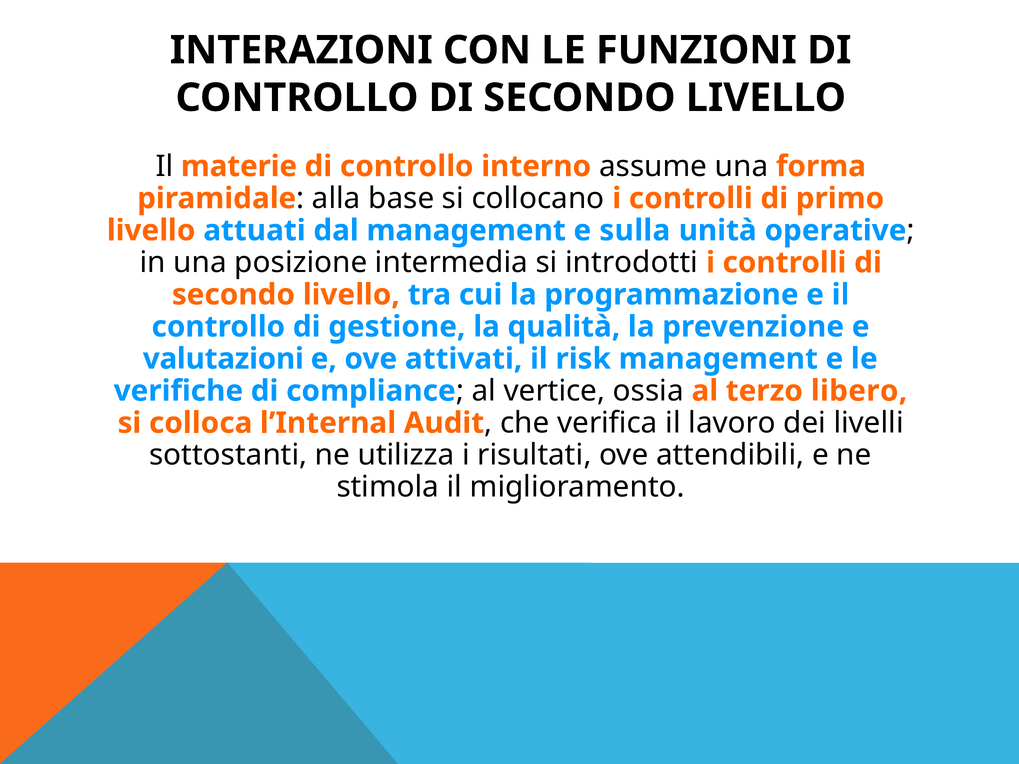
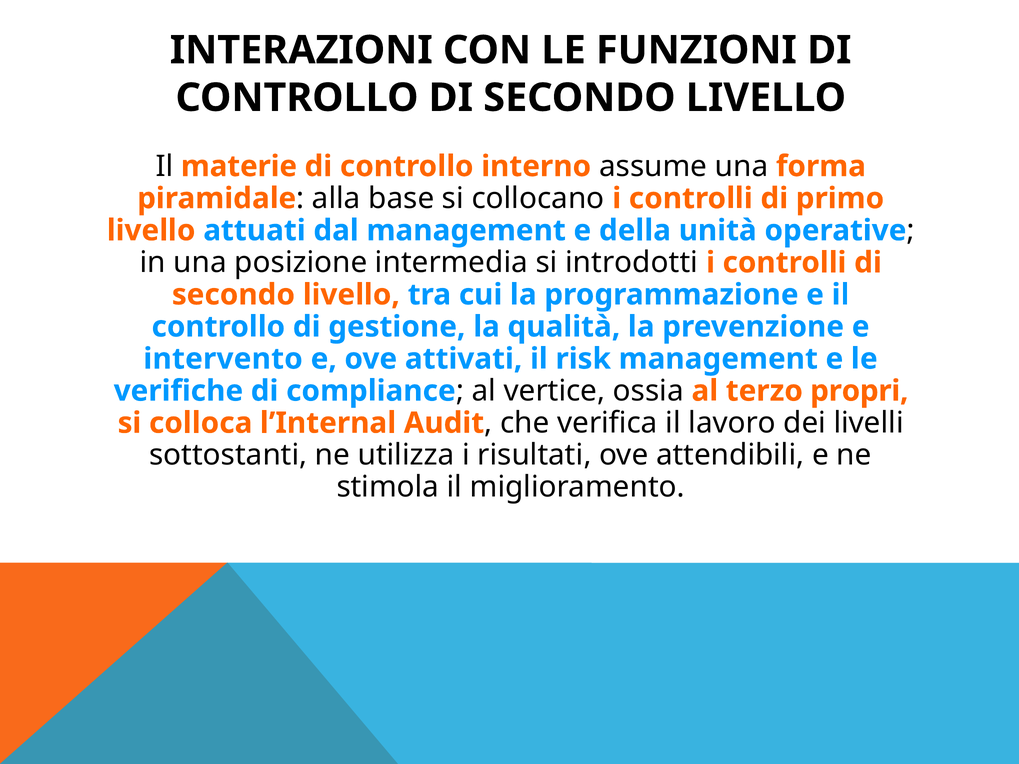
sulla: sulla -> della (635, 231)
valutazioni: valutazioni -> intervento (223, 359)
libero: libero -> propri (859, 391)
